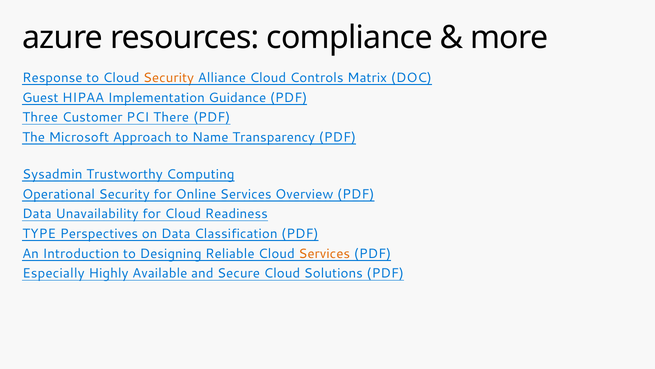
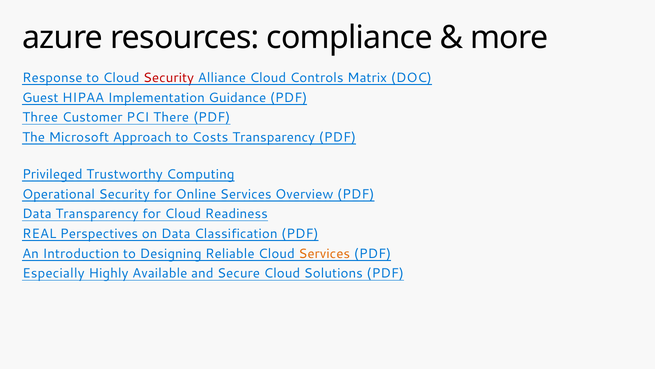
Security colour: orange -> red (169, 78)
Name: Name -> Costs (210, 137)
Sysadmin: Sysadmin -> Privileged (52, 174)
Data Unavailability: Unavailability -> Transparency (97, 214)
TYPE: TYPE -> REAL (39, 233)
